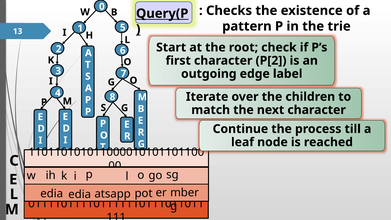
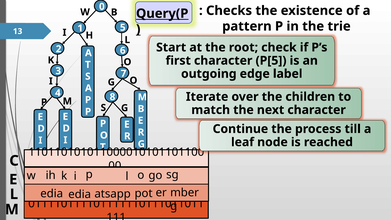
P[2: P[2 -> P[5 (271, 61)
